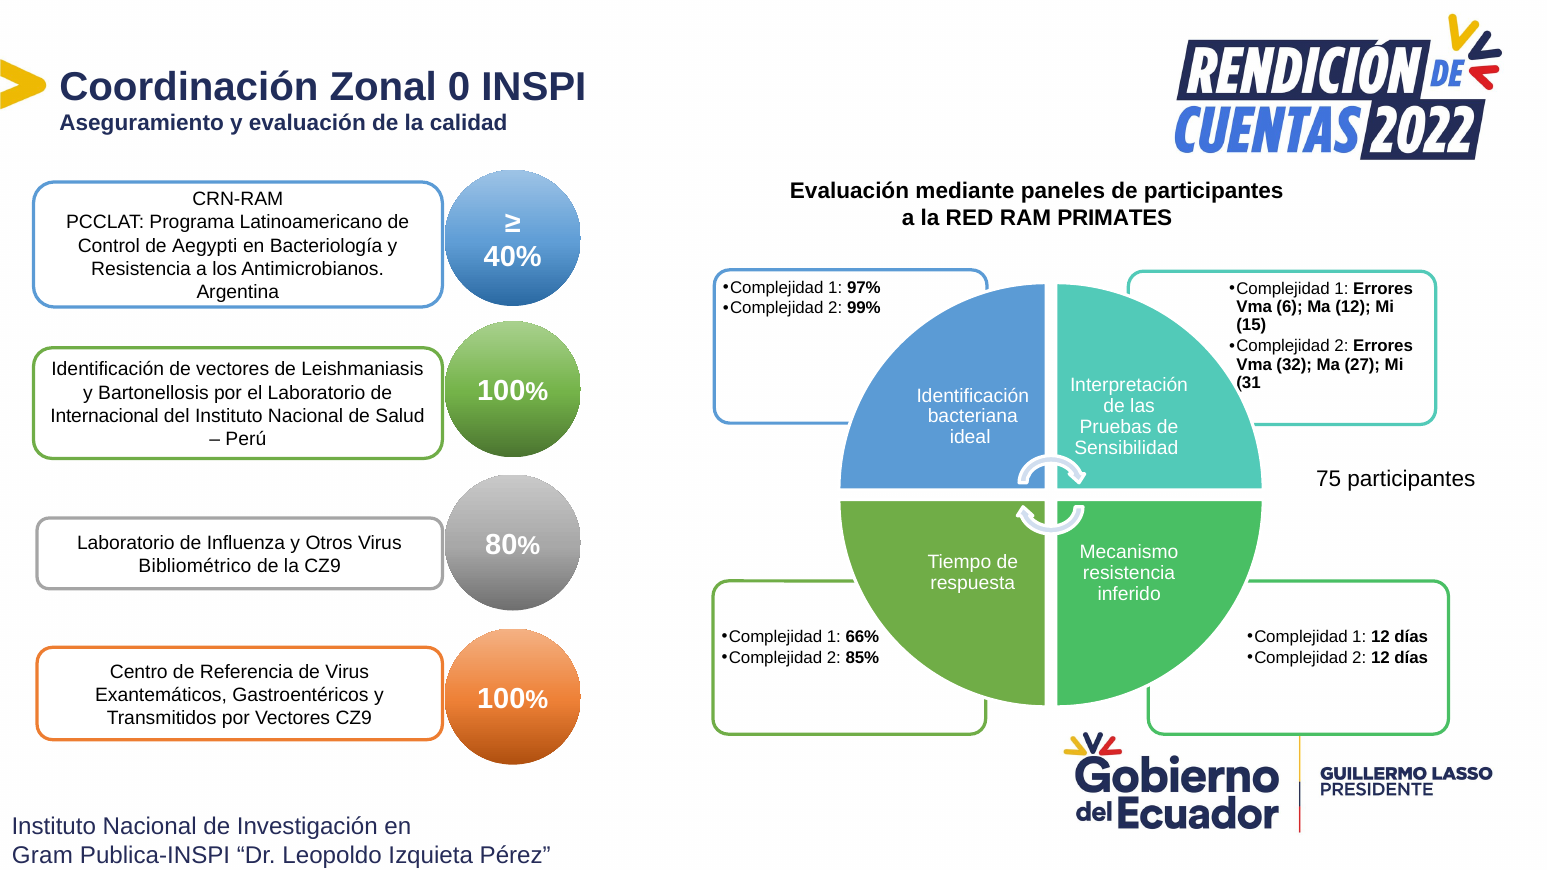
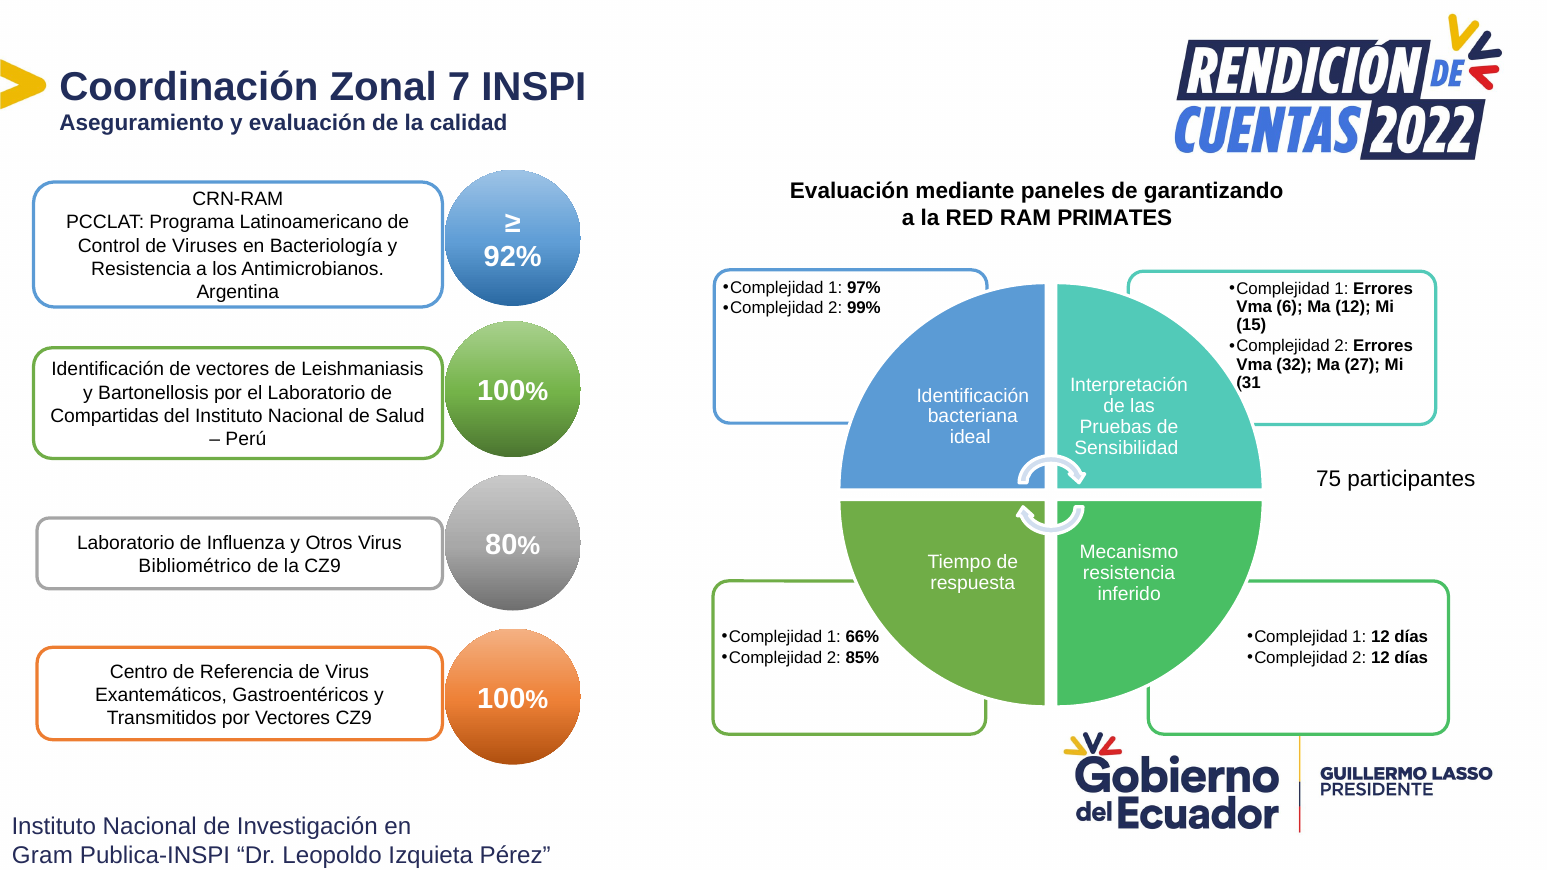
0: 0 -> 7 (459, 87)
de participantes: participantes -> garantizando (1214, 191)
Aegypti: Aegypti -> Viruses (205, 246)
40%: 40% -> 92% (513, 257)
Internacional: Internacional -> Compartidas (105, 416)
